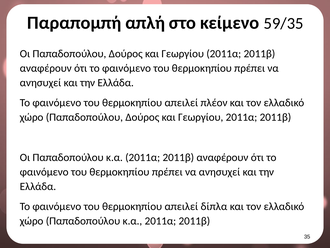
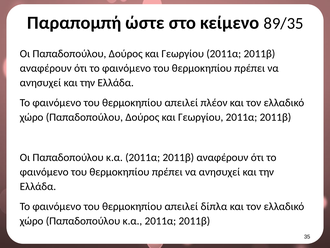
απλή: απλή -> ώστε (145, 23)
59/35: 59/35 -> 89/35 (284, 23)
